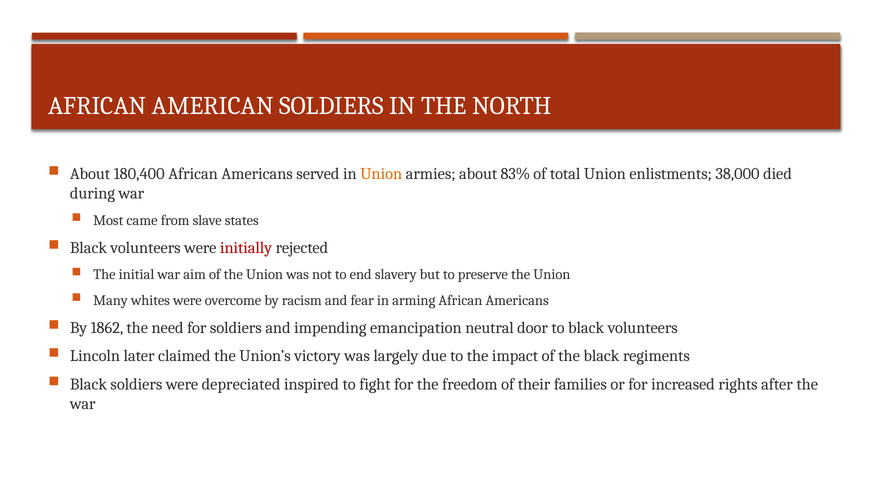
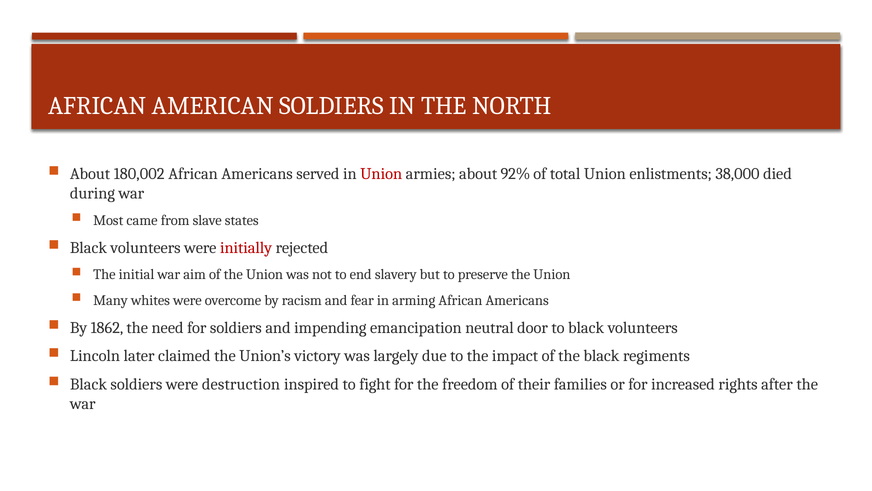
180,400: 180,400 -> 180,002 (139, 174)
Union colour: orange -> red (381, 174)
83%: 83% -> 92% (515, 174)
depreciated: depreciated -> destruction (241, 384)
